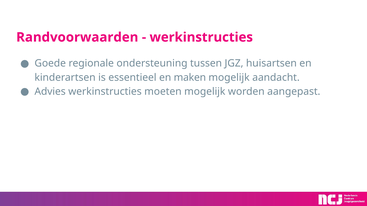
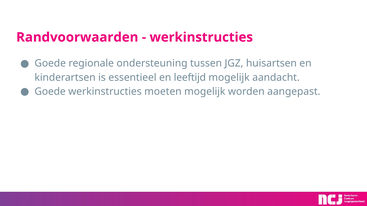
maken: maken -> leeftijd (190, 78)
Advies: Advies -> Goede (50, 92)
